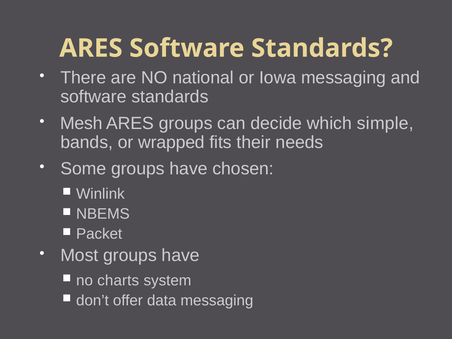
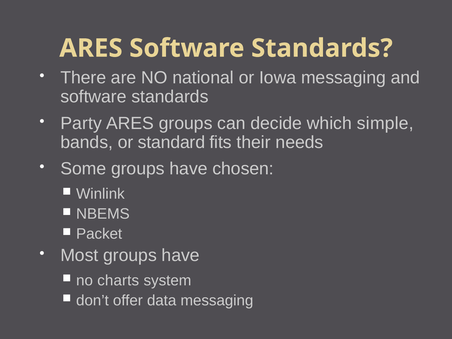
Mesh: Mesh -> Party (81, 123)
wrapped: wrapped -> standard (172, 142)
